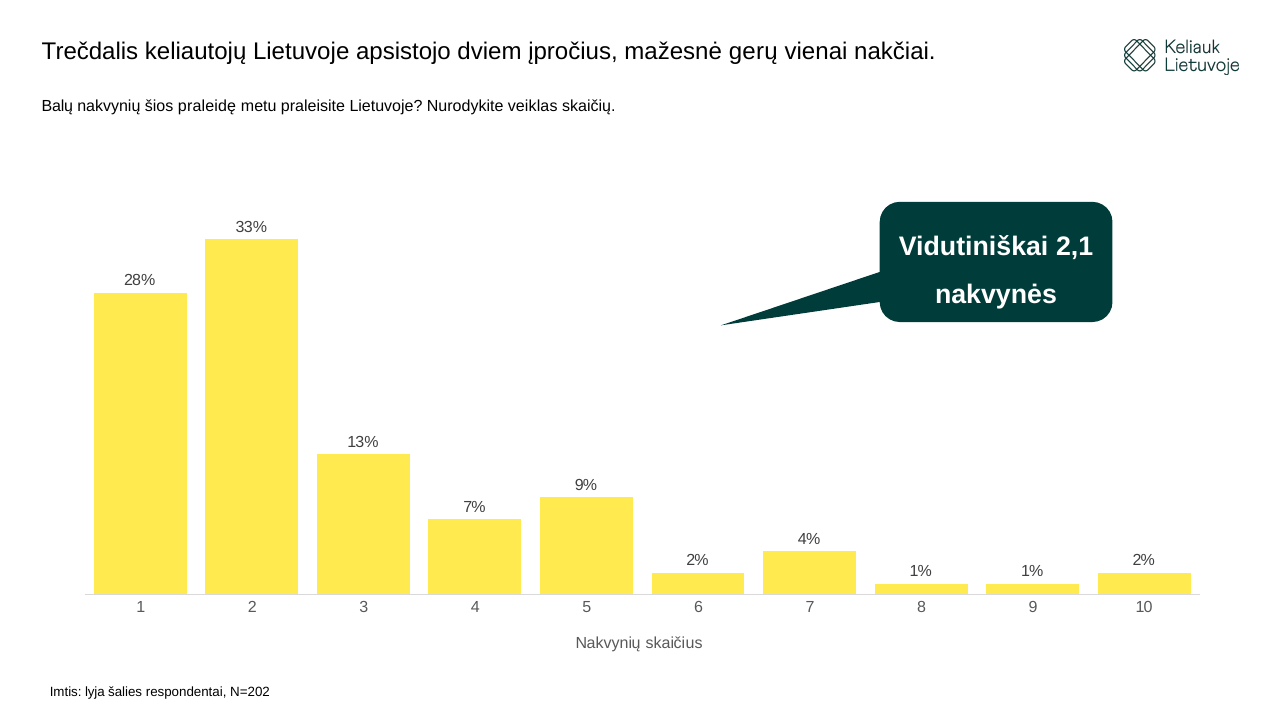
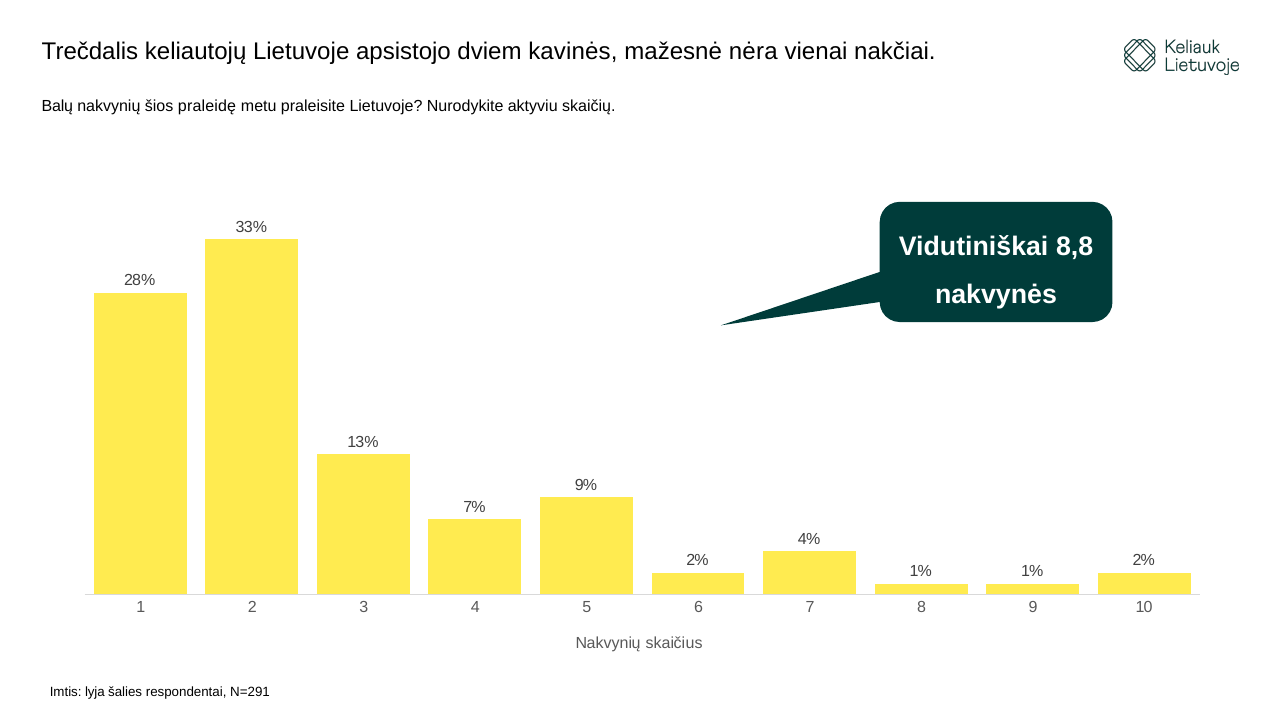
įpročius: įpročius -> kavinės (573, 51)
gerų: gerų -> nėra (753, 51)
veiklas: veiklas -> aktyviu (533, 107)
2,1: 2,1 -> 8,8 (1075, 246)
N=202: N=202 -> N=291 (250, 691)
